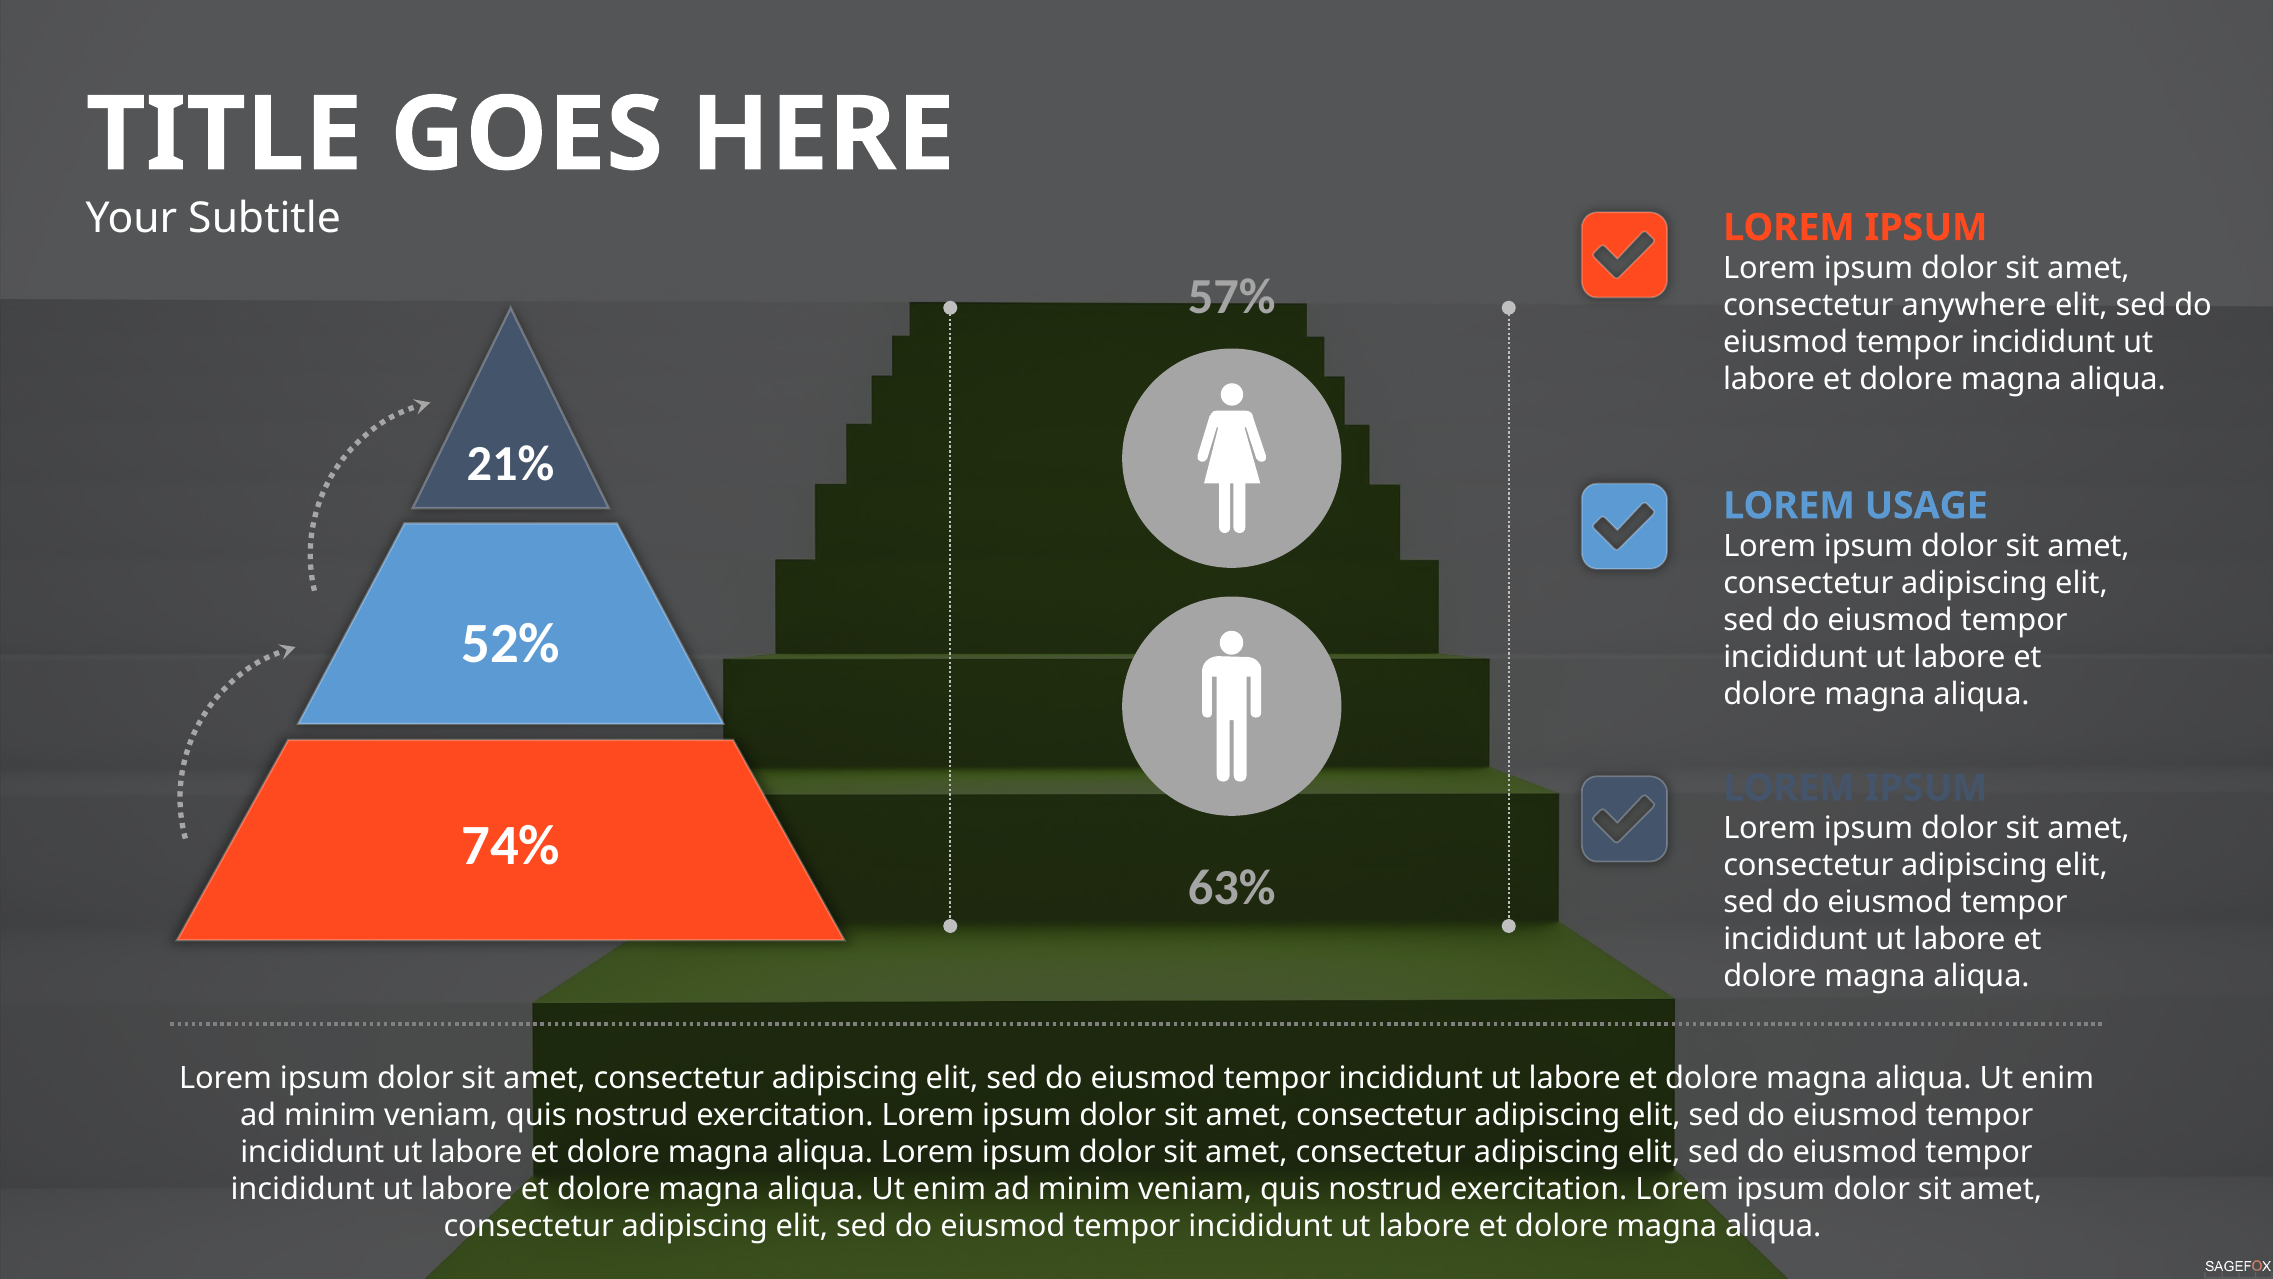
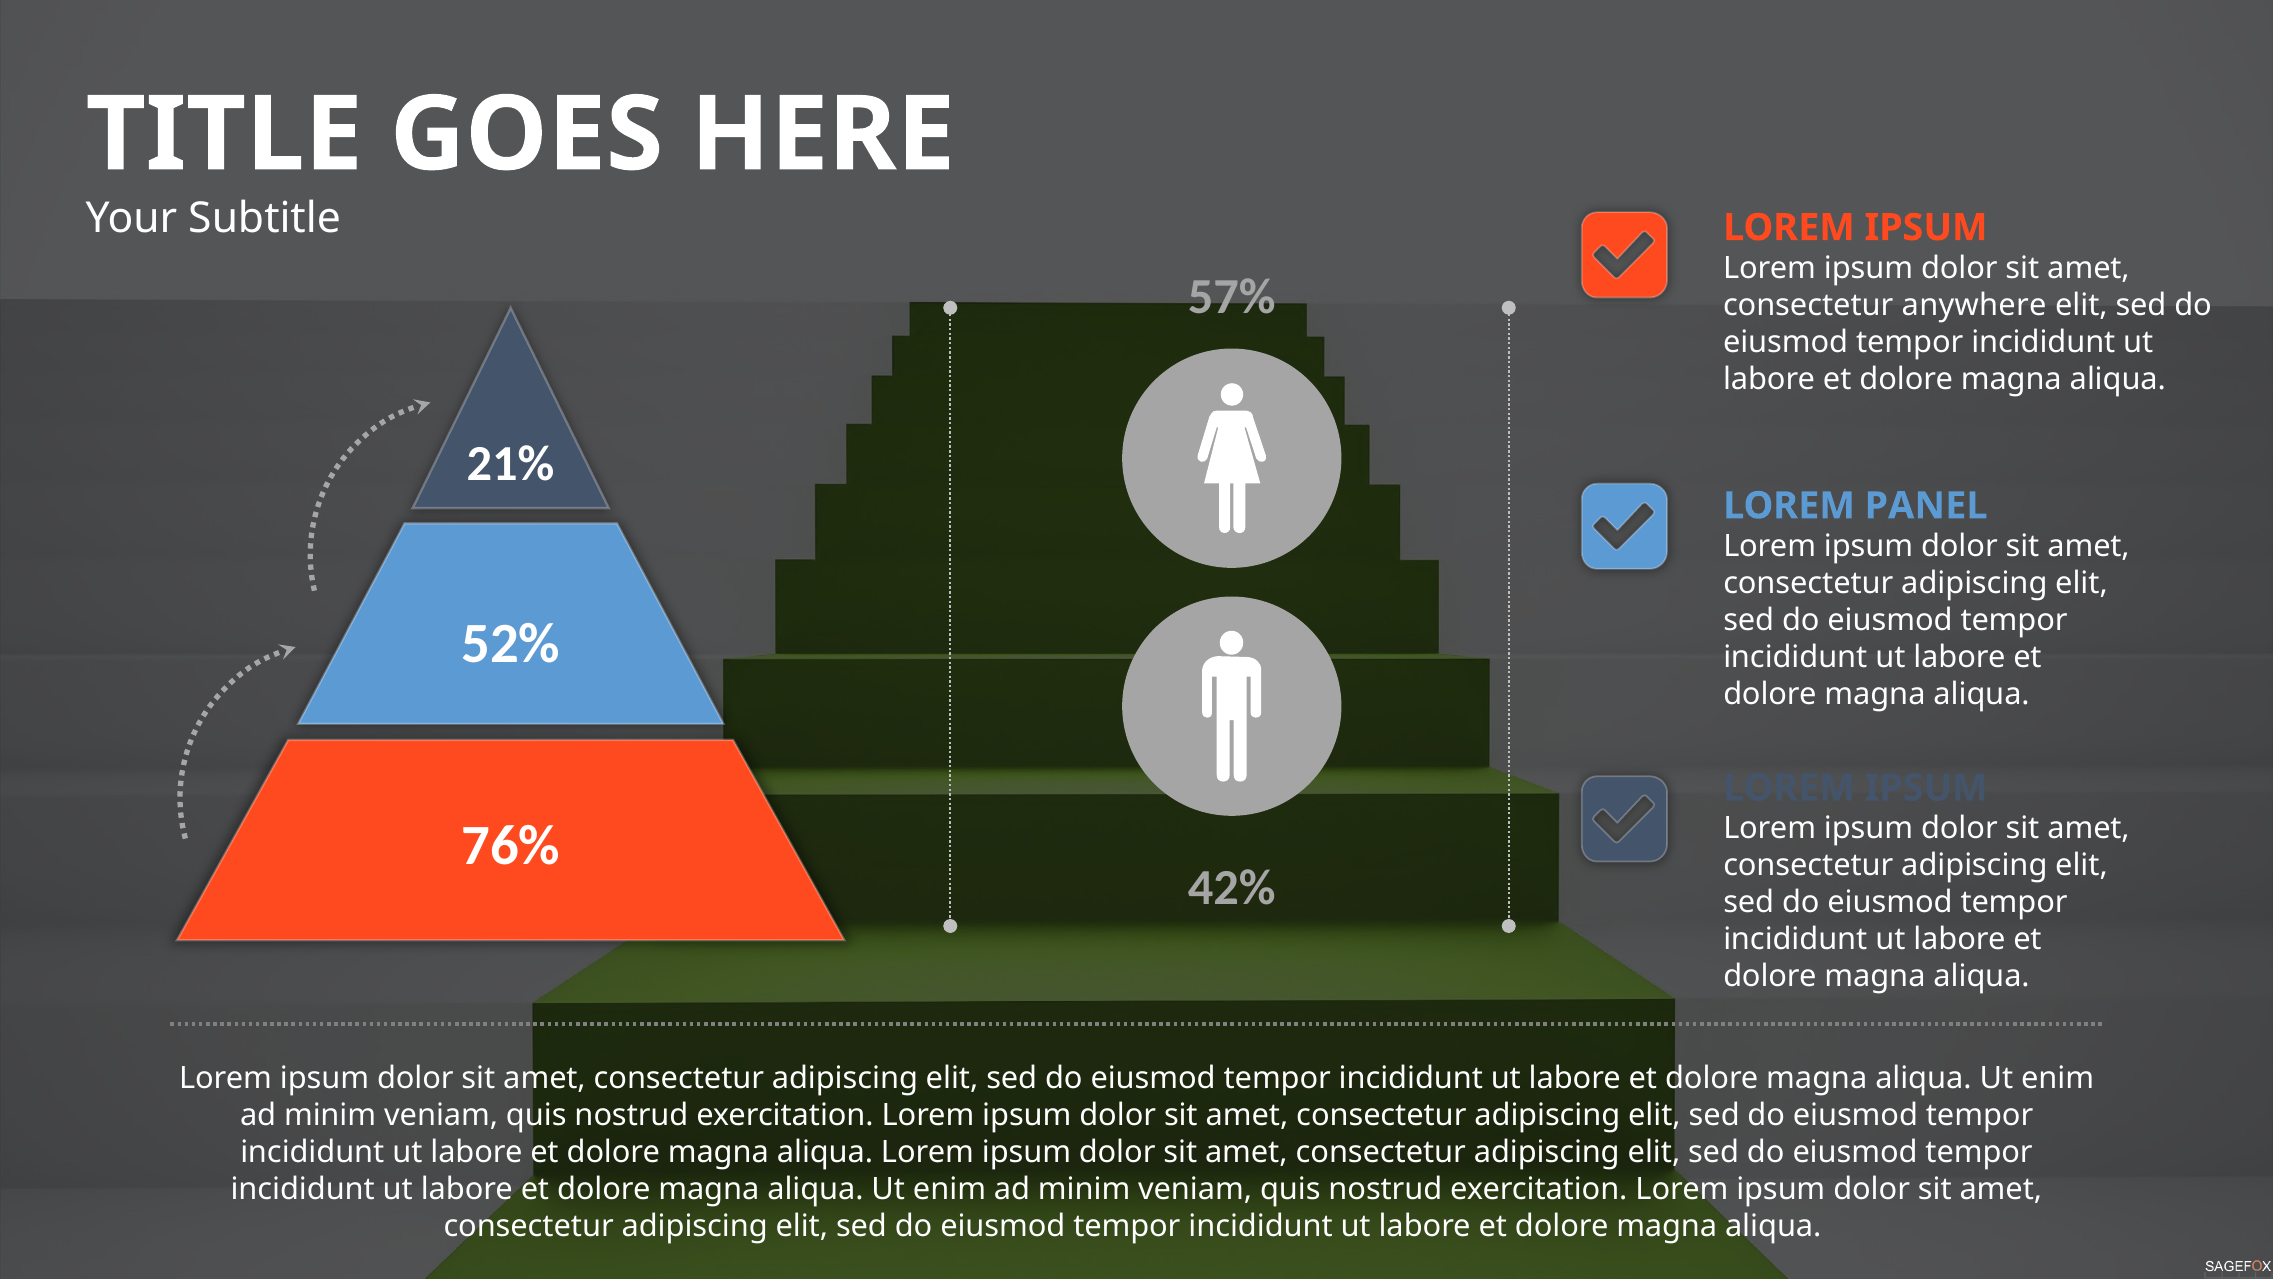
USAGE: USAGE -> PANEL (1926, 506)
74%: 74% -> 76% (511, 845)
63%: 63% -> 42% (1232, 888)
